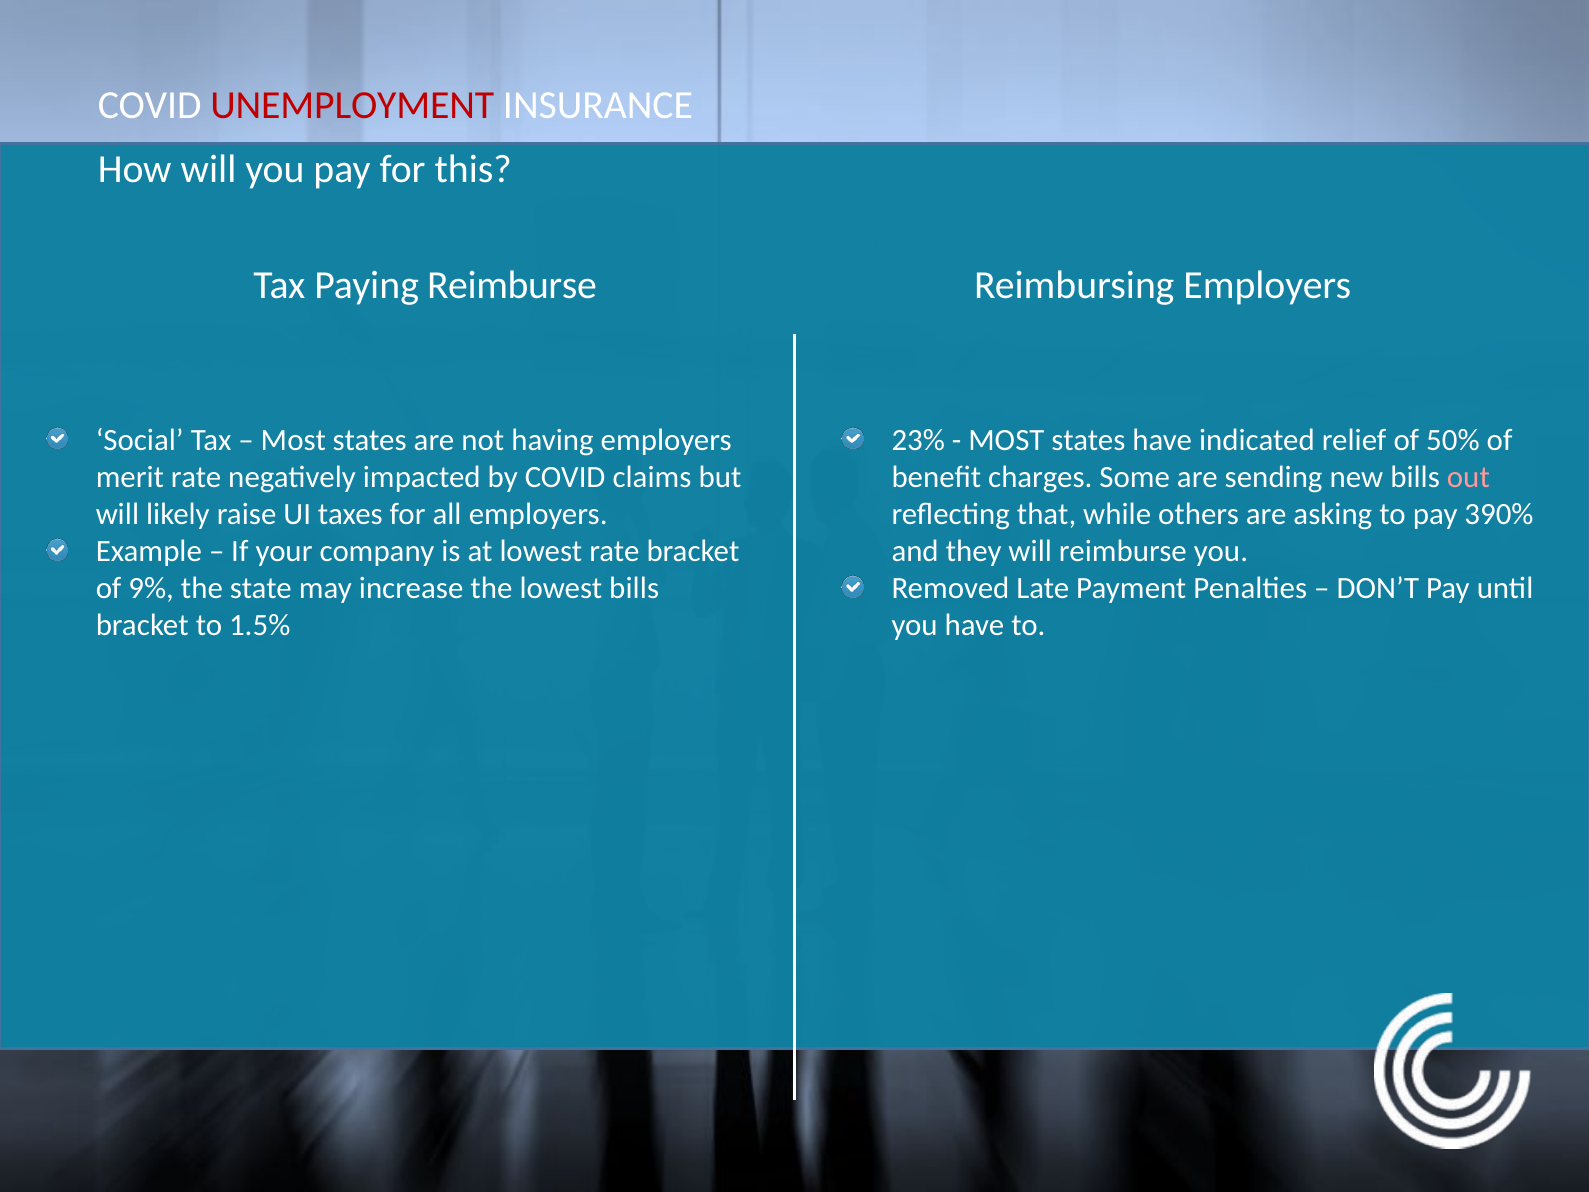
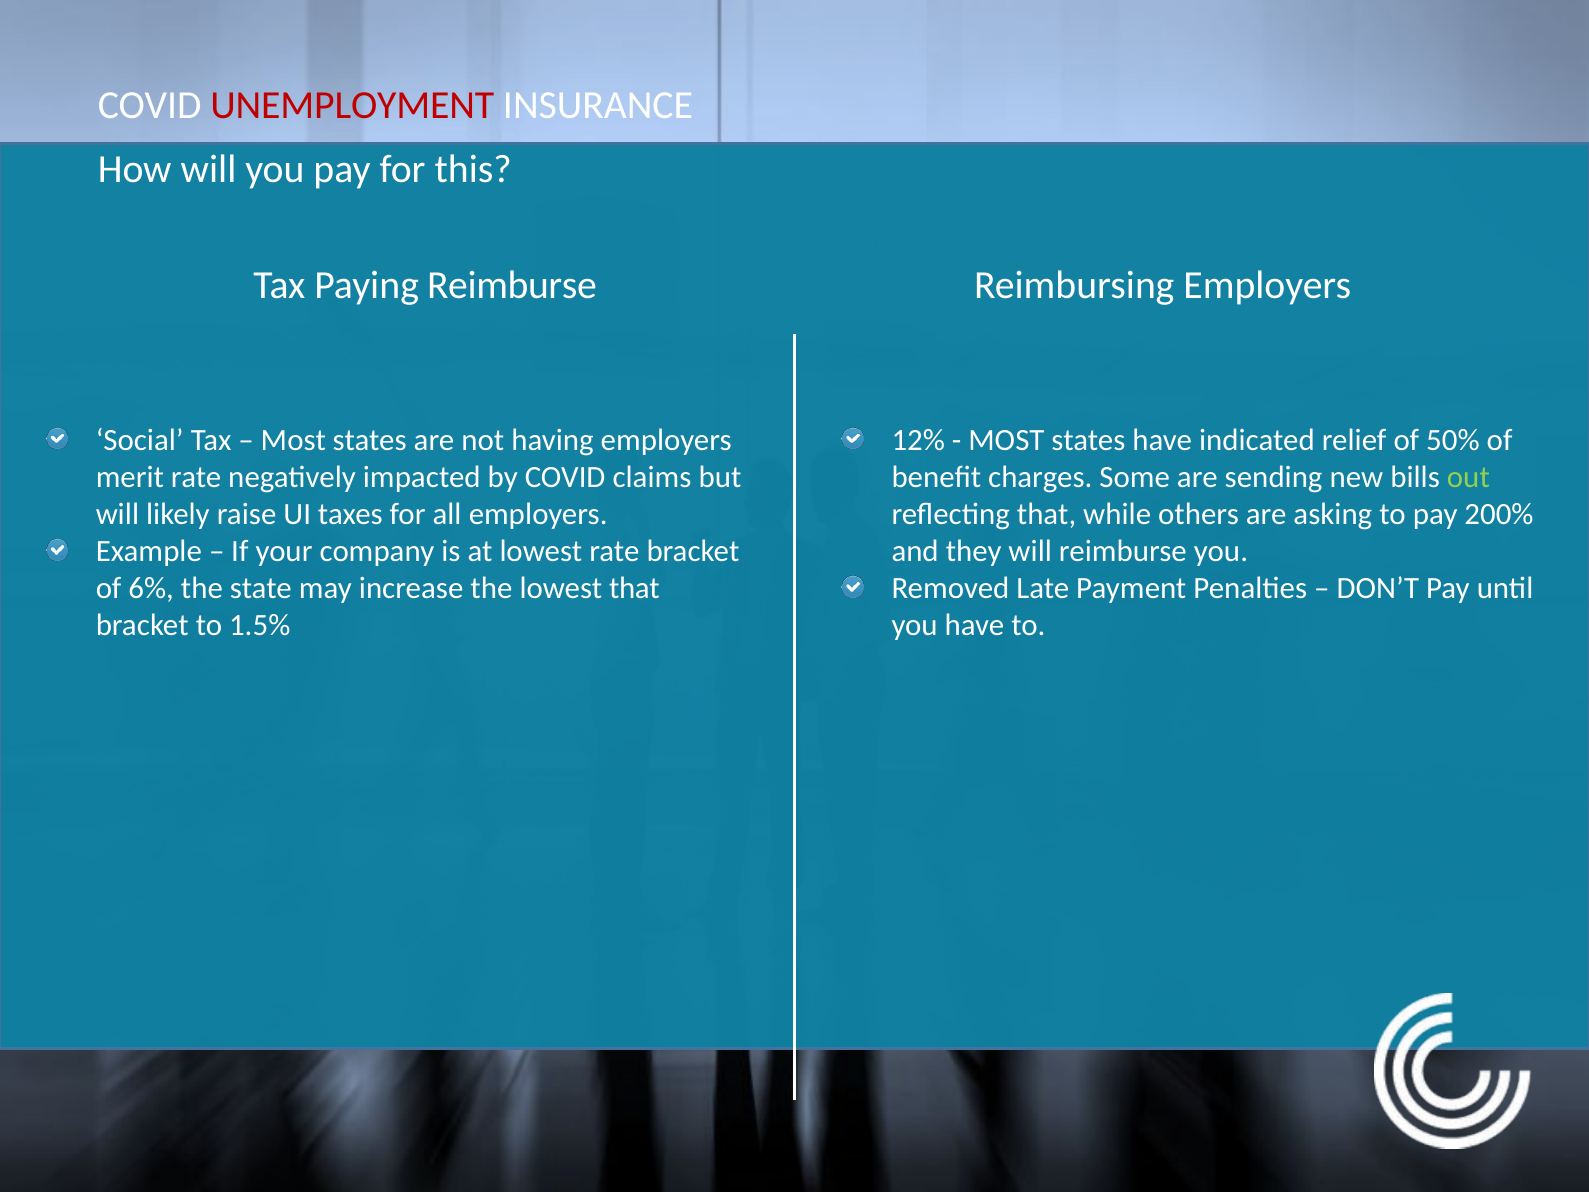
23%: 23% -> 12% (918, 440)
out colour: pink -> light green (1468, 477)
390%: 390% -> 200% (1499, 514)
9%: 9% -> 6% (151, 588)
lowest bills: bills -> that (634, 588)
